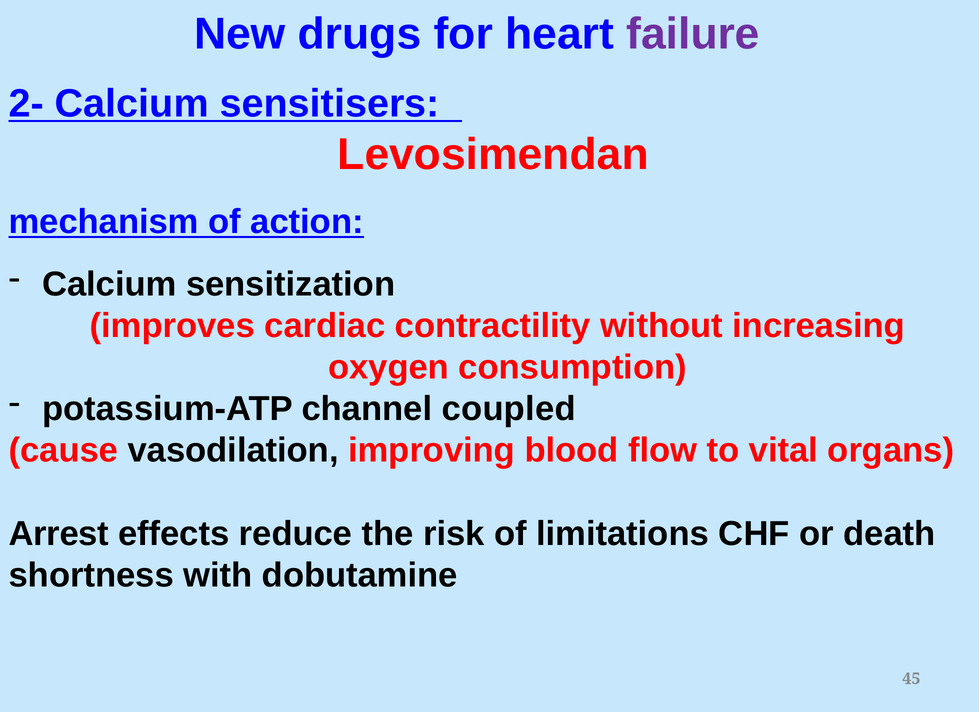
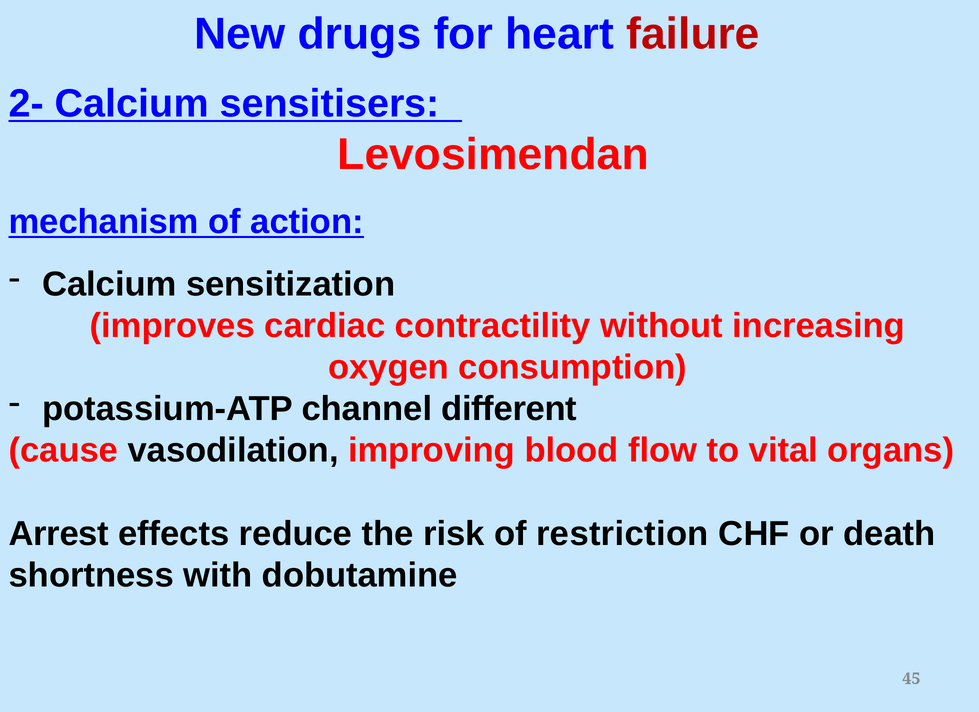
failure colour: purple -> red (693, 34)
coupled: coupled -> different (509, 409)
limitations: limitations -> restriction (622, 534)
